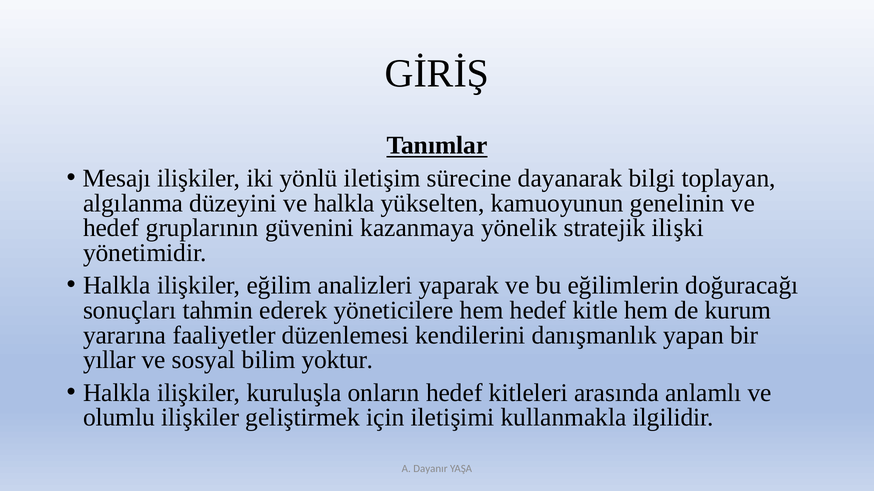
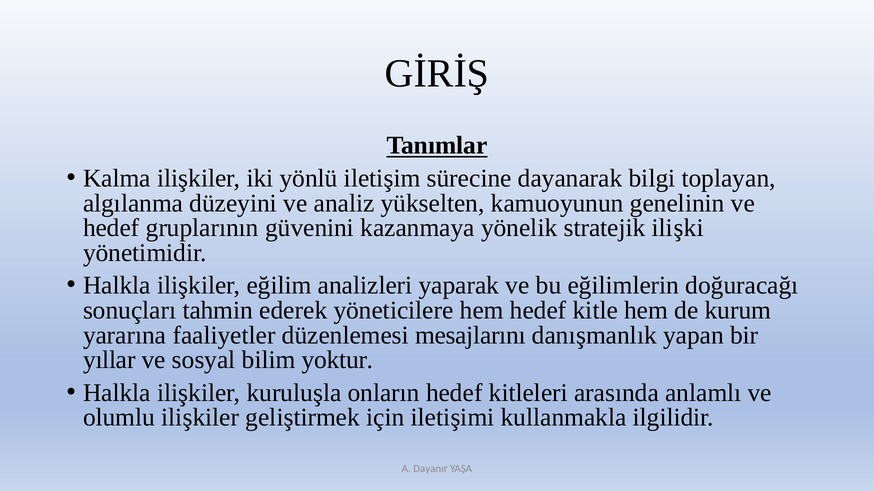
Mesajı: Mesajı -> Kalma (117, 179)
ve halkla: halkla -> analiz (344, 203)
kendilerini: kendilerini -> mesajlarını (470, 336)
